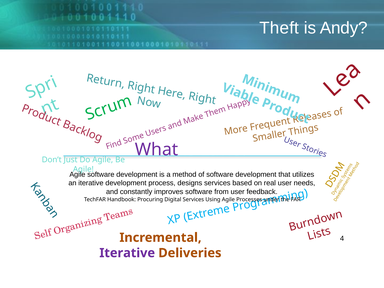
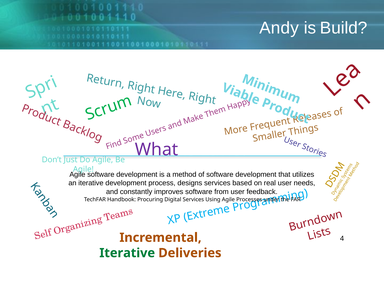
Theft: Theft -> Andy (279, 28)
Andy: Andy -> Build (344, 28)
Iterative colour: purple -> green (127, 253)
